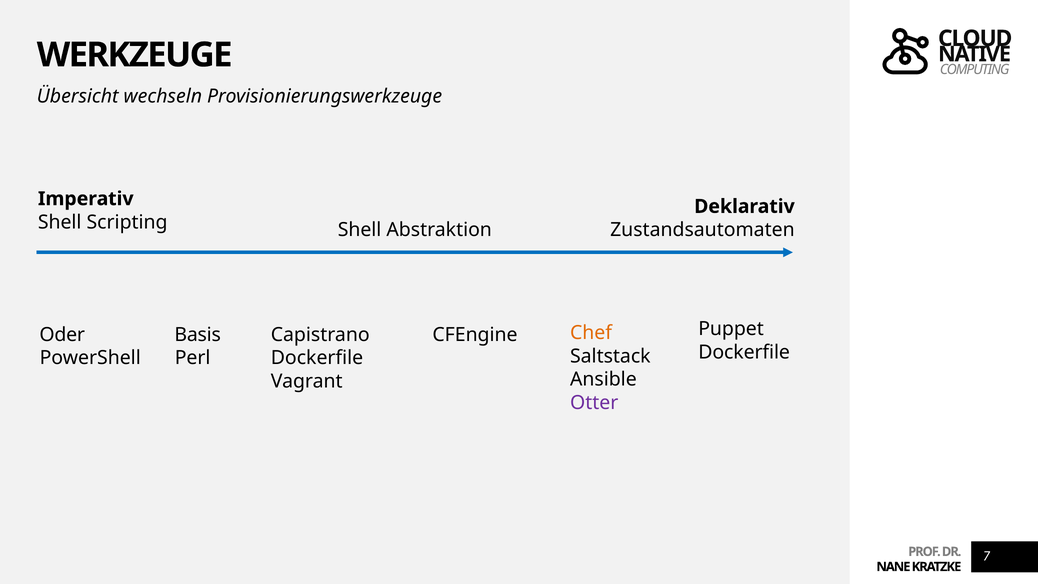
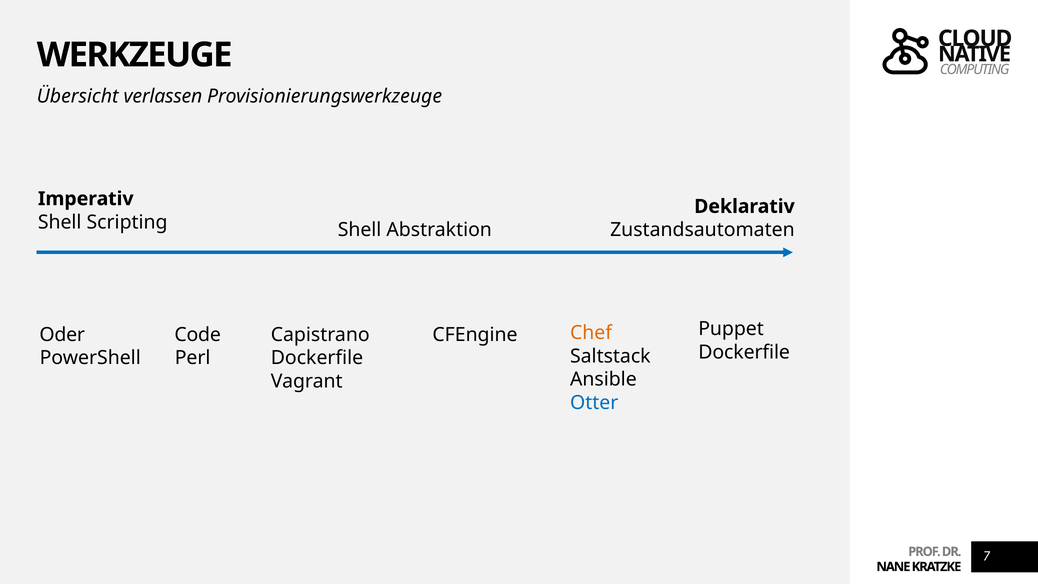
wechseln: wechseln -> verlassen (163, 96)
Basis: Basis -> Code (198, 335)
Otter colour: purple -> blue (594, 403)
